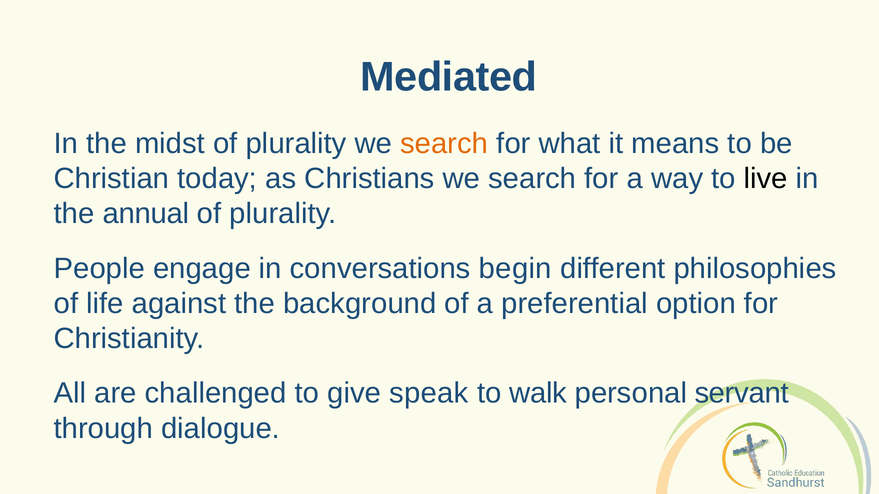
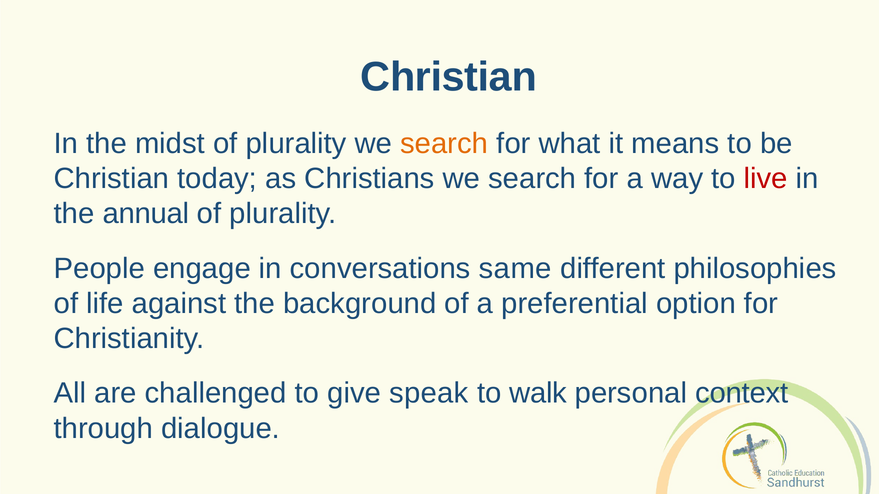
Mediated: Mediated -> Christian (449, 77)
live colour: black -> red (766, 179)
begin: begin -> same (515, 269)
servant: servant -> context (742, 394)
